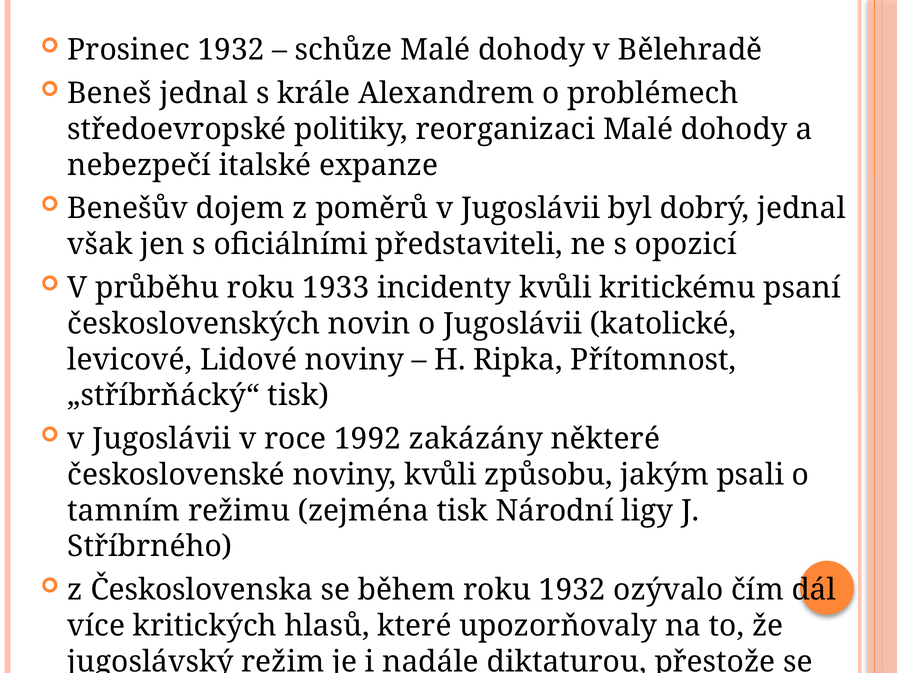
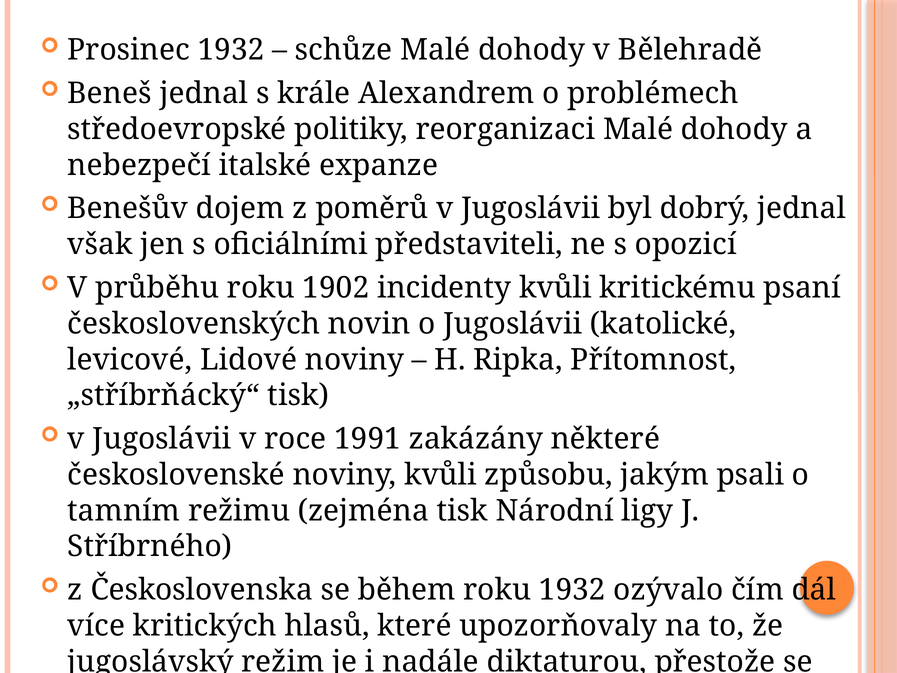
1933: 1933 -> 1902 (336, 288)
1992: 1992 -> 1991 (368, 439)
